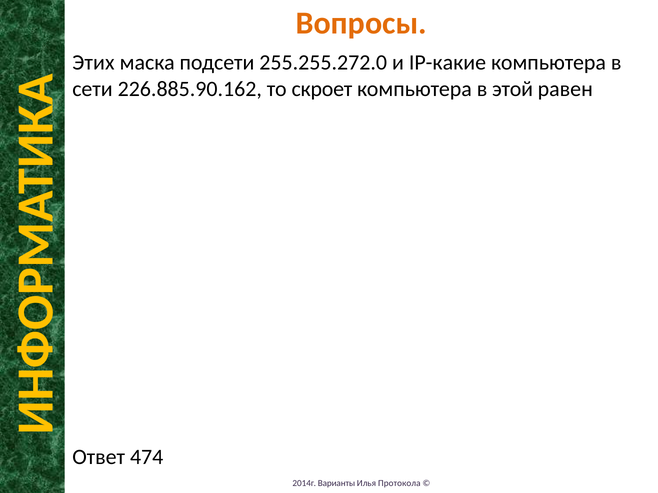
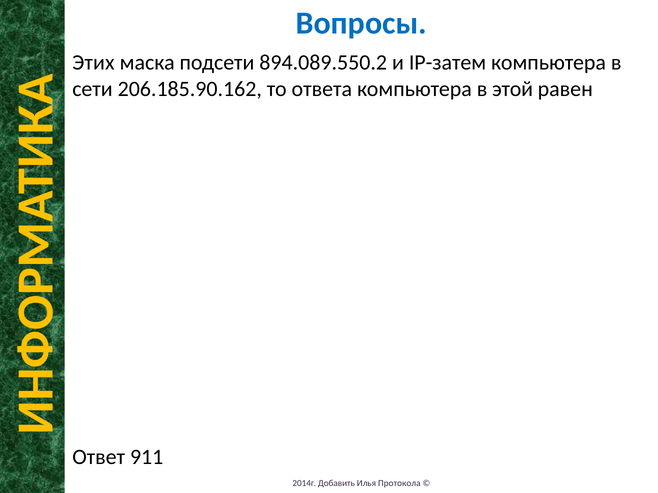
Вопросы colour: orange -> blue (361, 23)
255.255.272.0: 255.255.272.0 -> 894.089.550.2 (323, 63)
IP-какие: IP-какие -> IP-затем (448, 63)
226.885.90.162: 226.885.90.162 -> 206.185.90.162 (190, 89)
скроет: скроет -> ответа (322, 89)
474: 474 -> 911 (147, 457)
Варианты: Варианты -> Добавить (336, 484)
